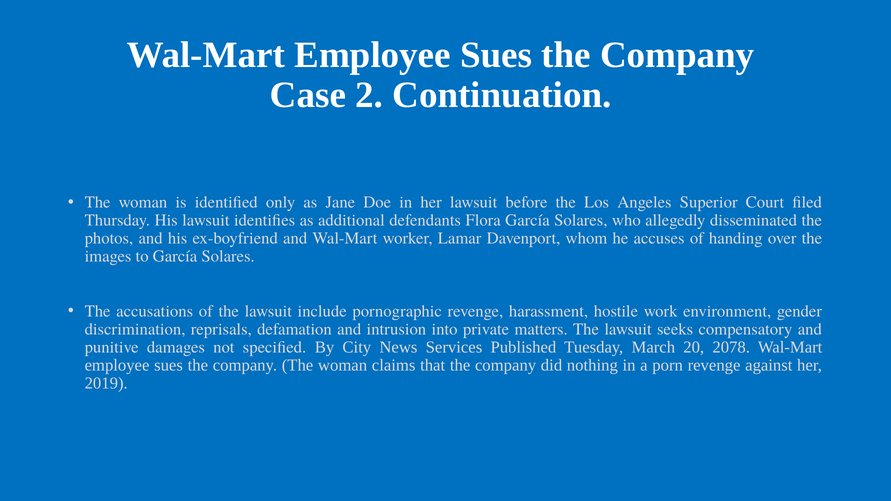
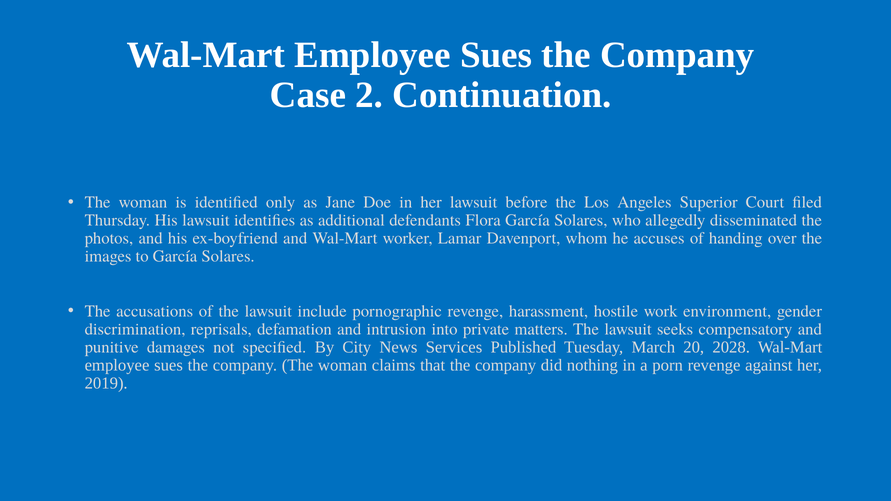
2078: 2078 -> 2028 (731, 347)
